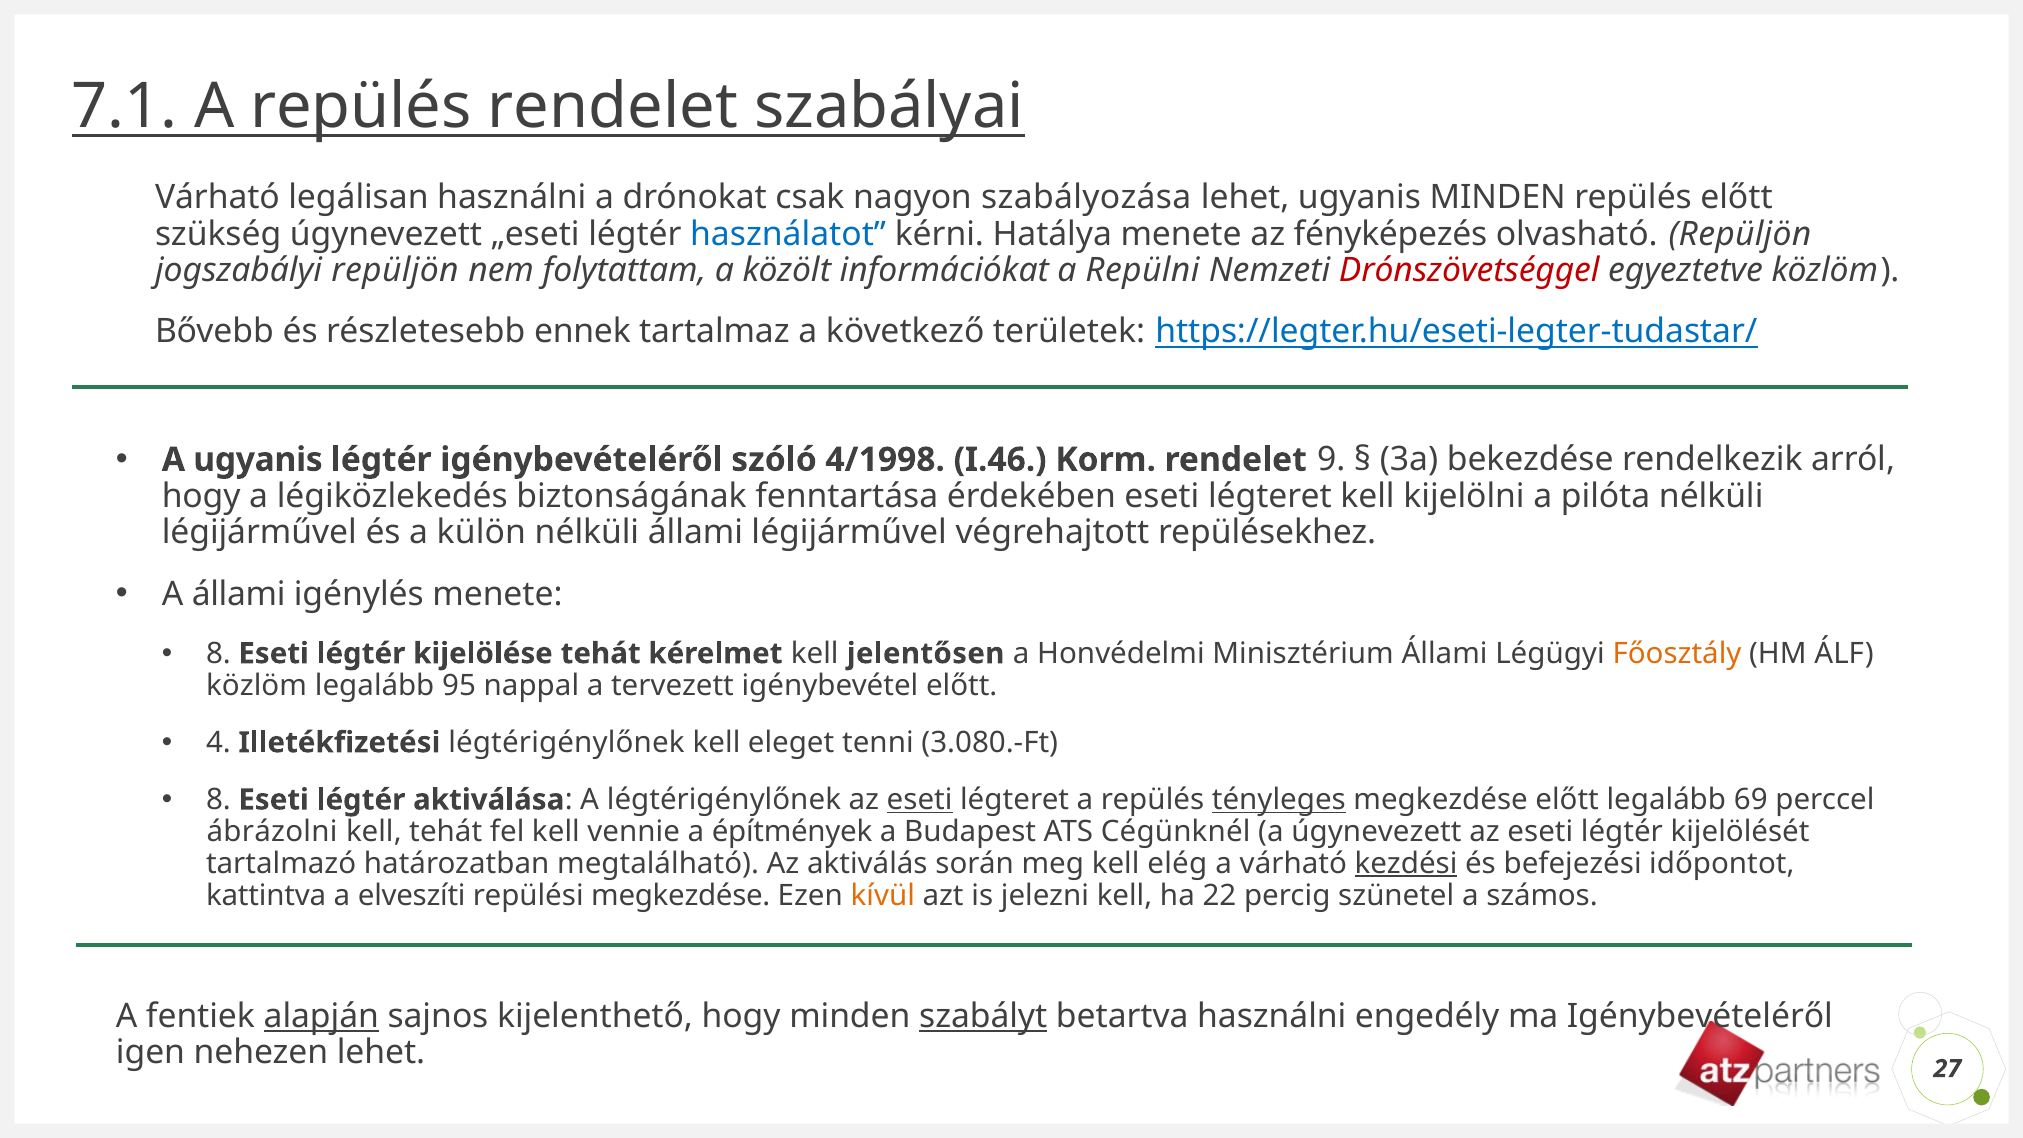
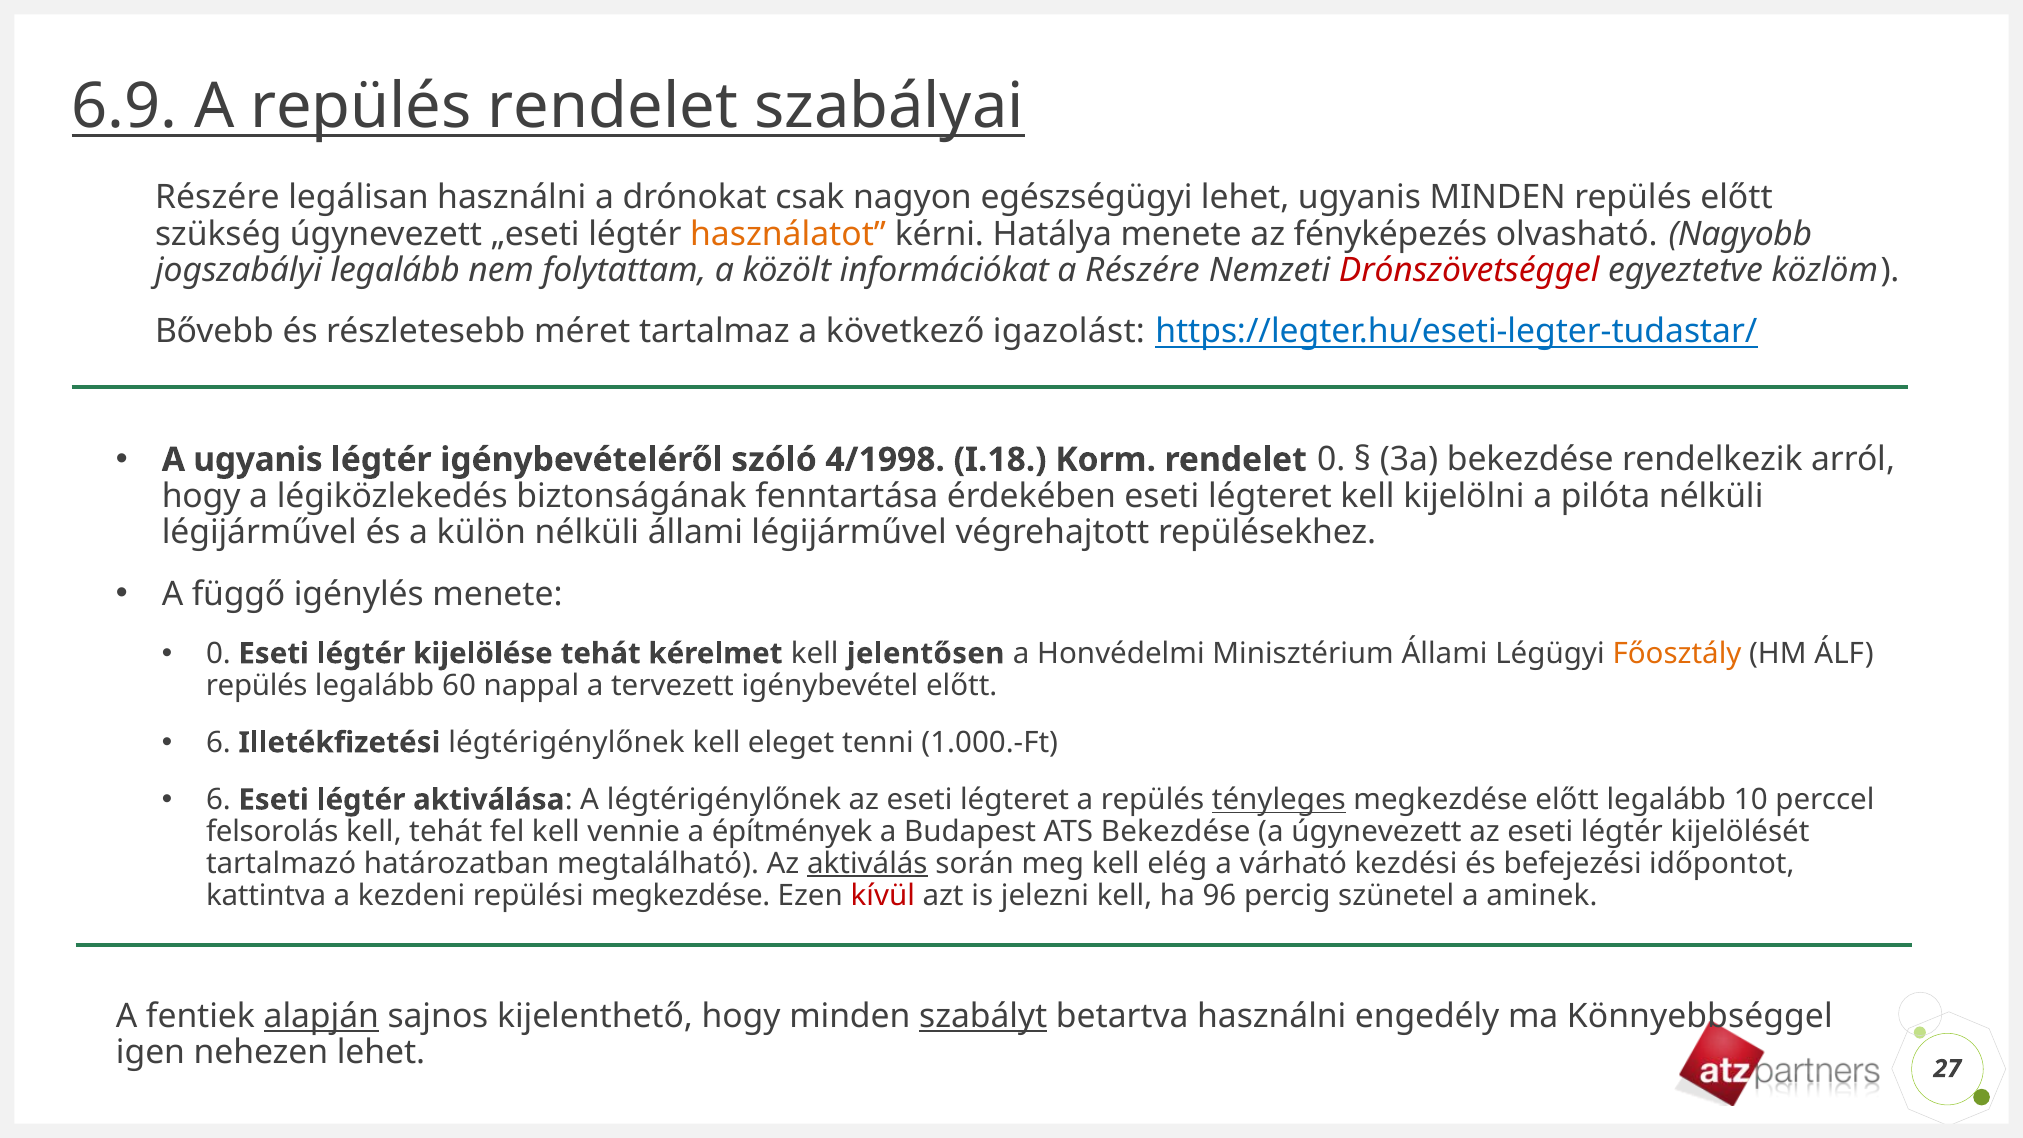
7.1: 7.1 -> 6.9 (125, 107)
Várható: Várható -> Részére (217, 198)
szabályozása: szabályozása -> egészségügyi (1086, 198)
használatot colour: blue -> orange (788, 234)
olvasható Repüljön: Repüljön -> Nagyobb (1740, 234)
jogszabályi repüljön: repüljön -> legalább (395, 270)
a Repülni: Repülni -> Részére (1142, 270)
ennek: ennek -> méret (582, 332)
területek: területek -> igazolást (1069, 332)
I.46: I.46 -> I.18 (1000, 460)
rendelet 9: 9 -> 0 (1331, 460)
A állami: állami -> függő (239, 594)
8: 8 -> 0 (218, 653)
közlöm: közlöm -> repülés (257, 685)
95: 95 -> 60 (459, 685)
4: 4 -> 6 (218, 743)
3.080.-Ft: 3.080.-Ft -> 1.000.-Ft (990, 743)
8: 8 -> 6 (218, 800)
eseti underline: present -> none (920, 800)
69: 69 -> 10 (1751, 800)
ábrázolni: ábrázolni -> felsorolás (272, 832)
ATS Cégünknél: Cégünknél -> Bekezdése (1176, 832)
aktiválás underline: none -> present (867, 864)
kezdési underline: present -> none (1406, 864)
elveszíti: elveszíti -> kezdeni (412, 895)
kívül colour: orange -> red (883, 895)
22: 22 -> 96 (1219, 895)
számos: számos -> aminek (1542, 895)
ma Igénybevételéről: Igénybevételéről -> Könnyebbséggel (1700, 1016)
